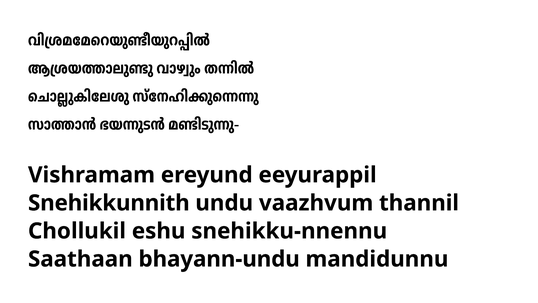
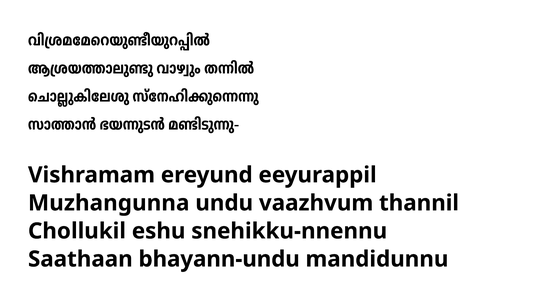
Snehikkunnith: Snehikkunnith -> Muzhangunna (109, 203)
